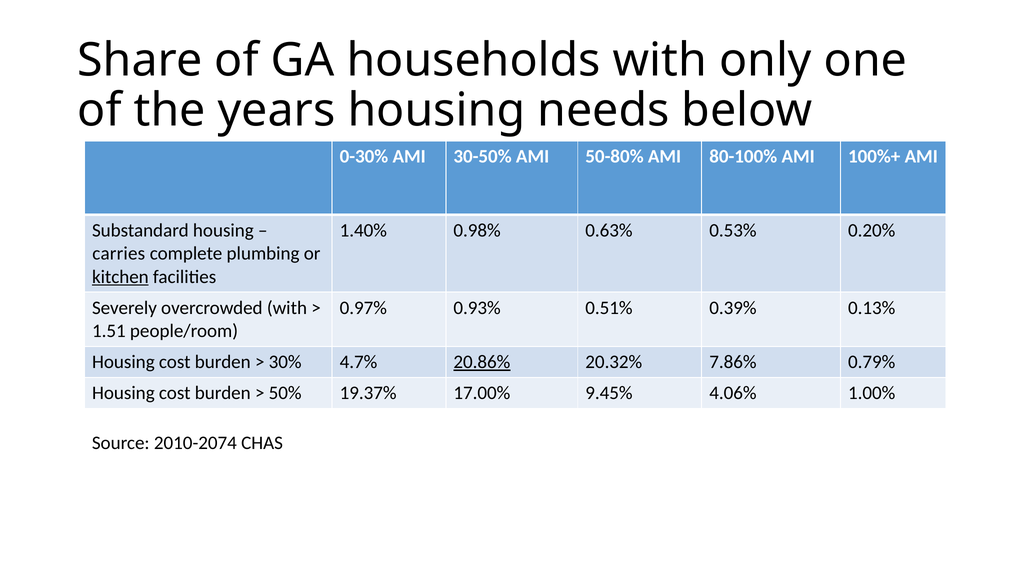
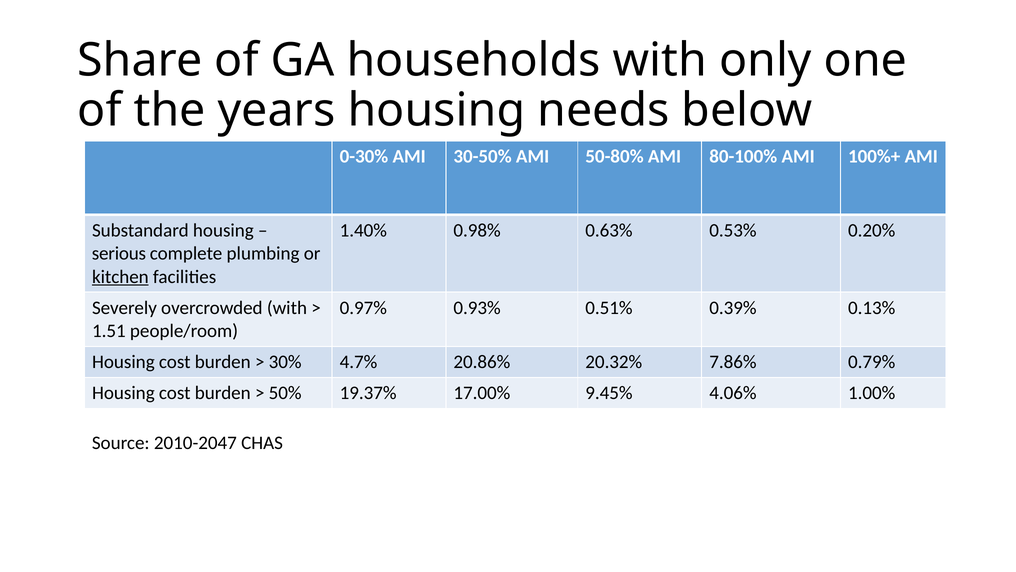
carries: carries -> serious (119, 253)
20.86% underline: present -> none (482, 362)
2010-2074: 2010-2074 -> 2010-2047 (195, 443)
